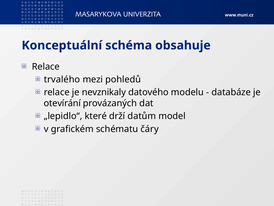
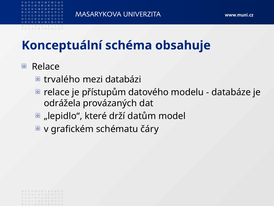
pohledů: pohledů -> databázi (123, 79)
nevznikaly: nevznikaly -> přístupům (104, 92)
otevírání: otevírání -> odrážela (62, 103)
